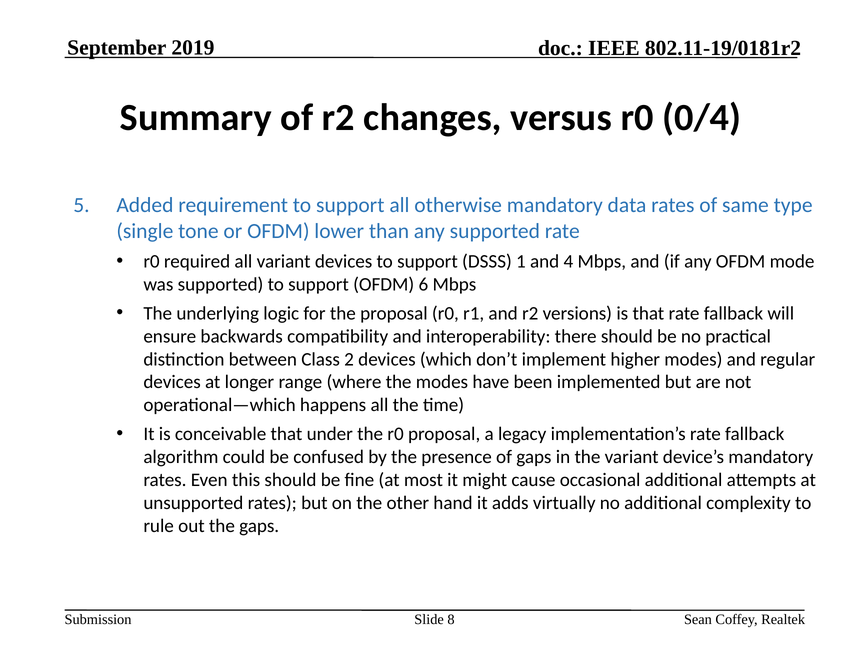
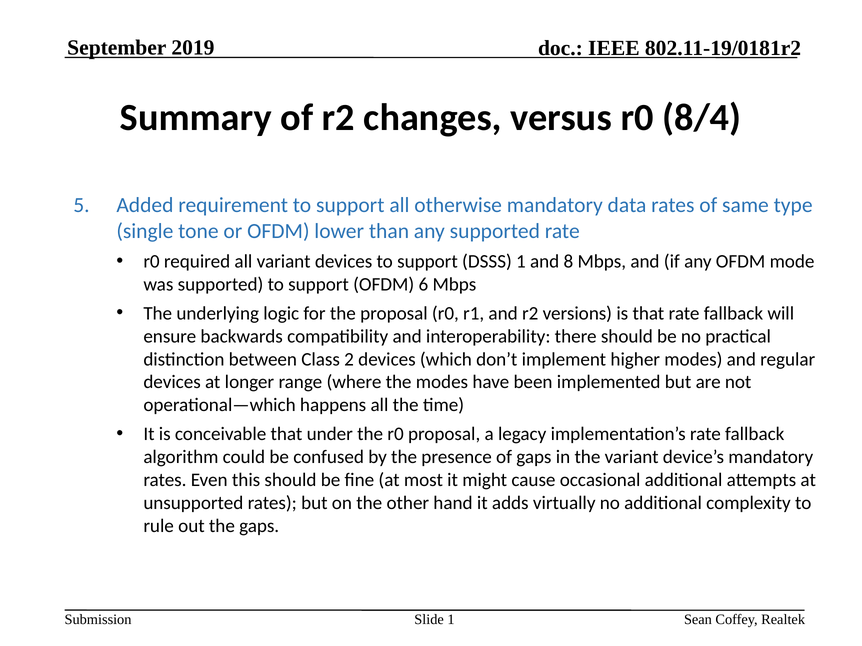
0/4: 0/4 -> 8/4 (702, 118)
4: 4 -> 8 (568, 262)
Slide 8: 8 -> 1 (451, 620)
